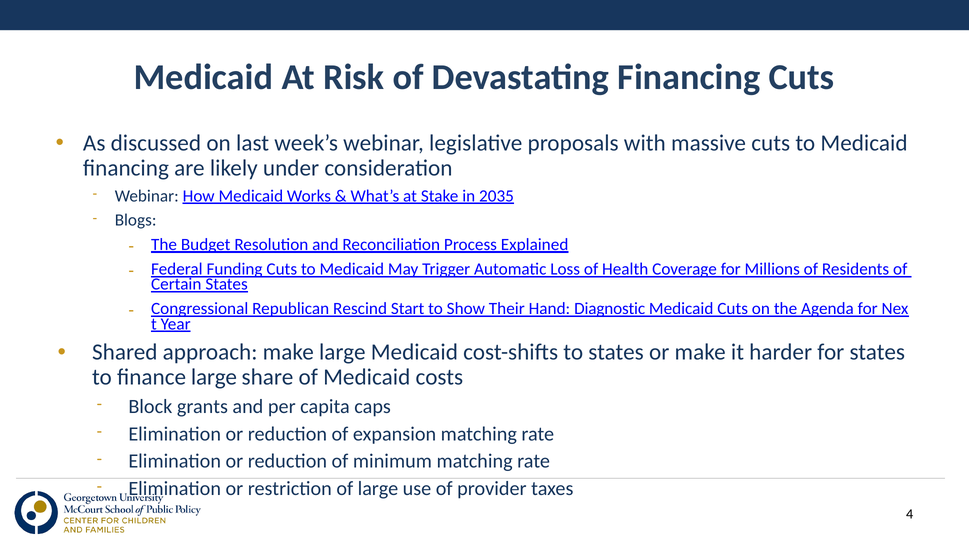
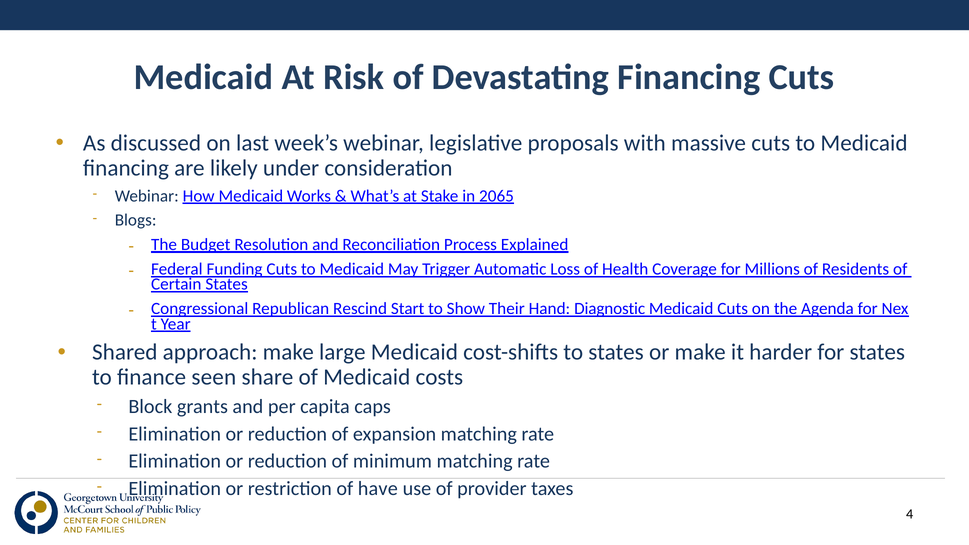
2035: 2035 -> 2065 (497, 196)
finance large: large -> seen (214, 377)
of large: large -> have (378, 489)
